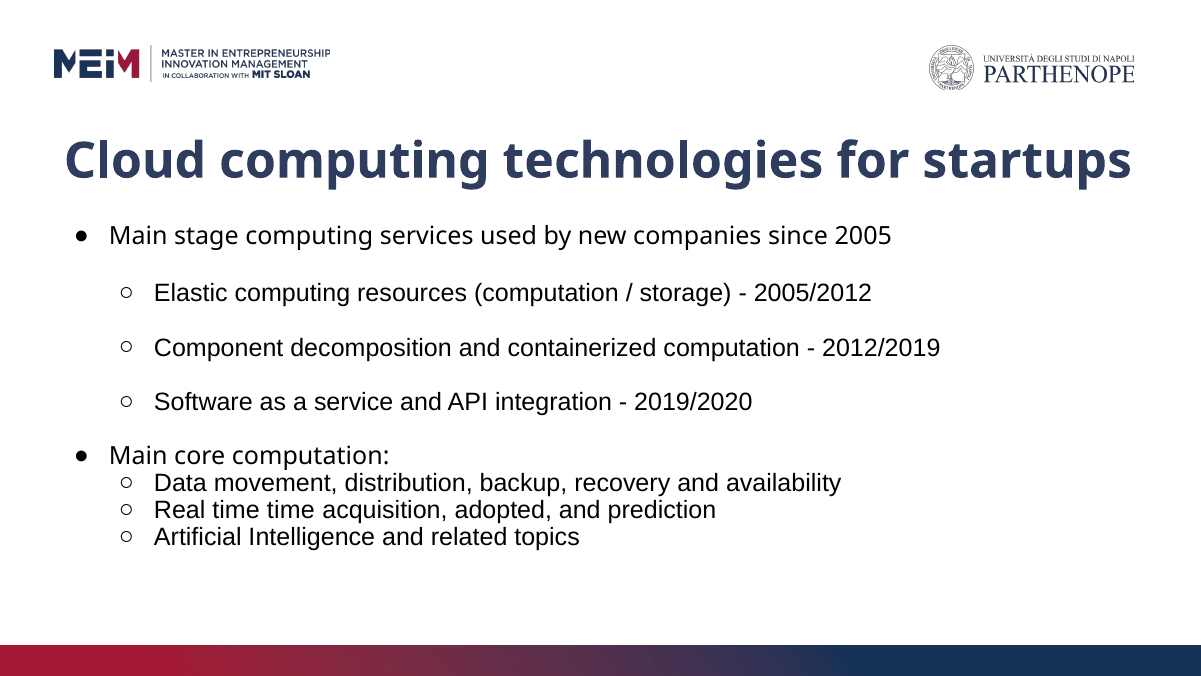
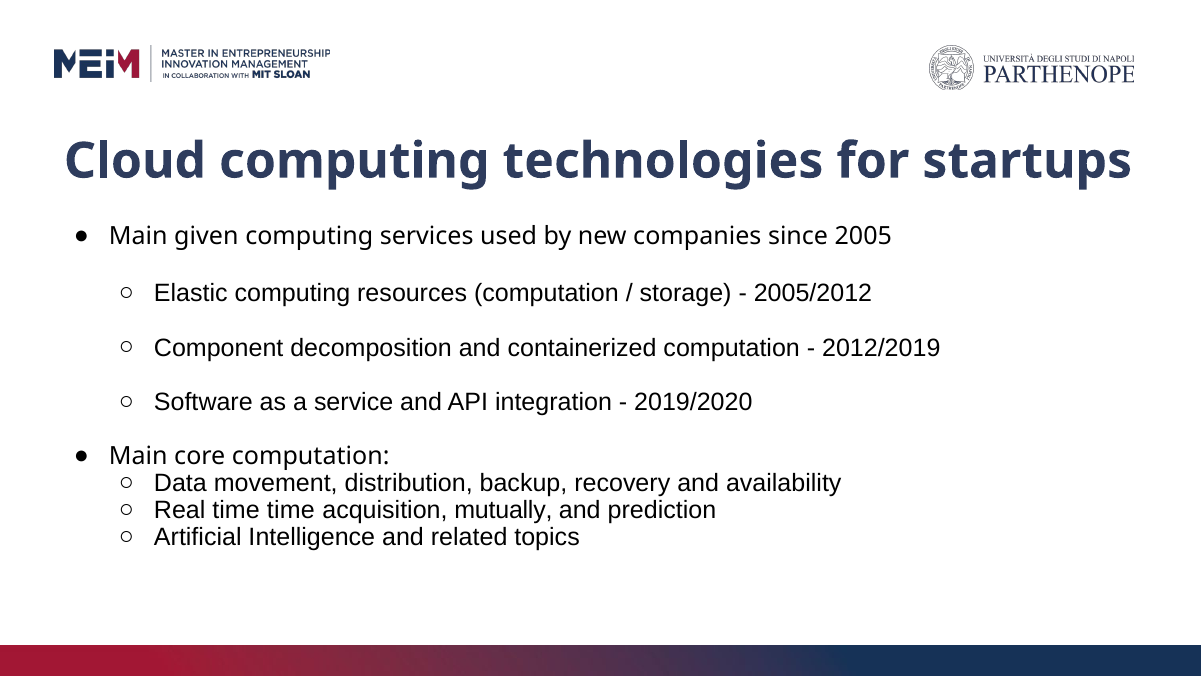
stage: stage -> given (206, 236)
adopted: adopted -> mutually (503, 510)
